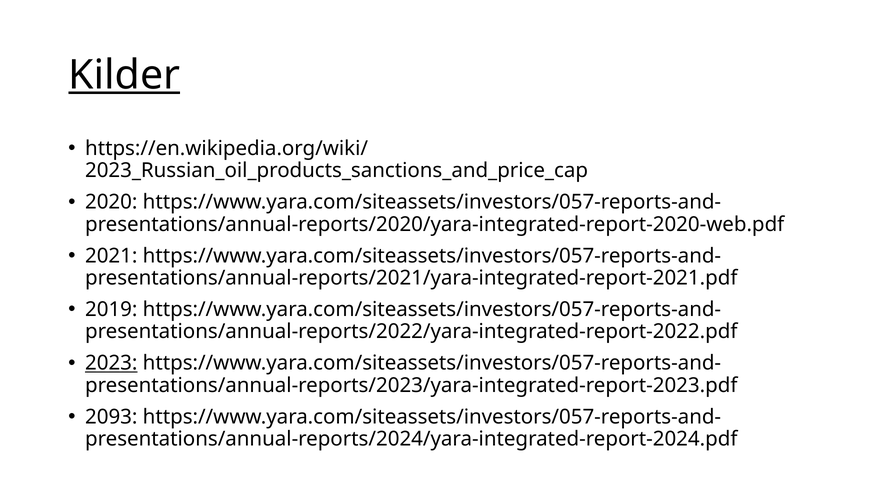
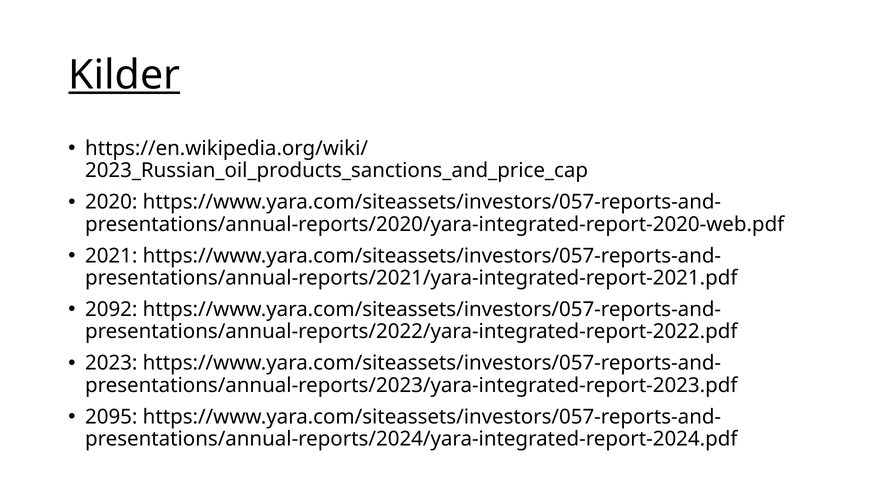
2019: 2019 -> 2092 (111, 310)
2023 underline: present -> none (111, 363)
2093: 2093 -> 2095 (111, 417)
